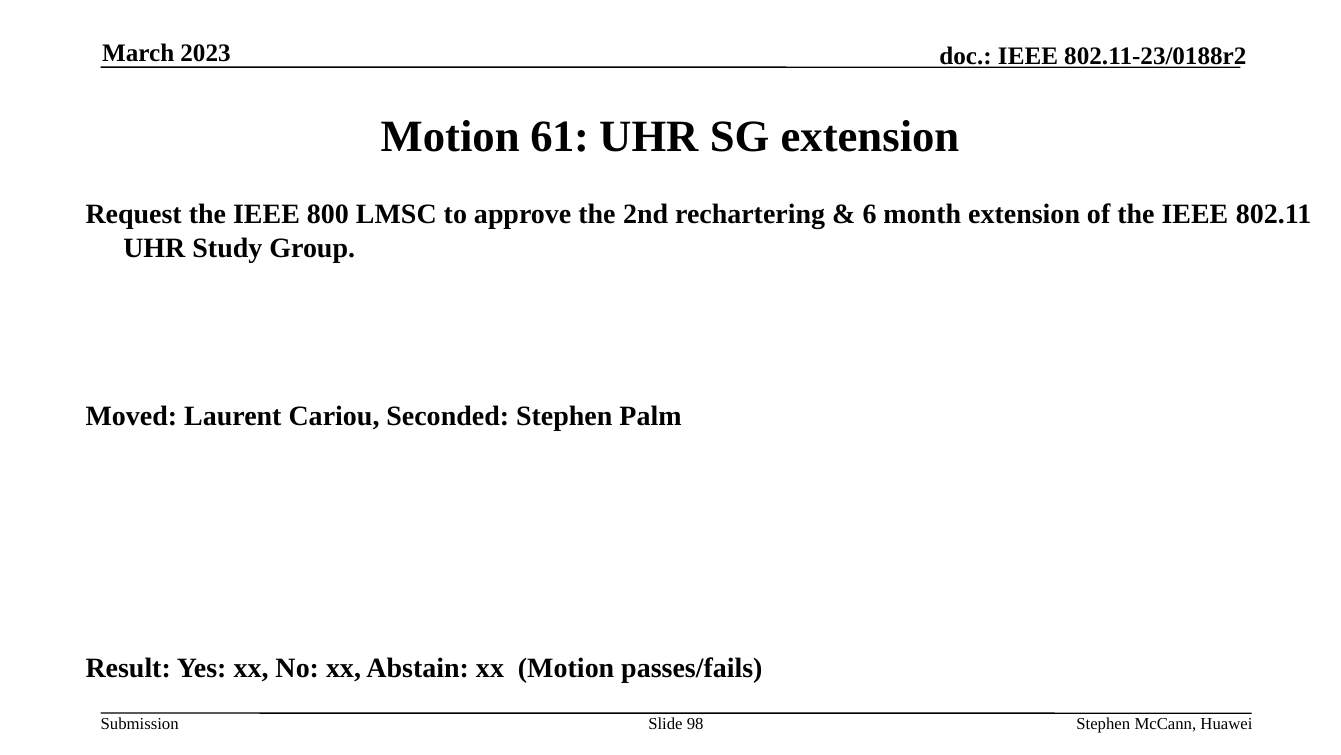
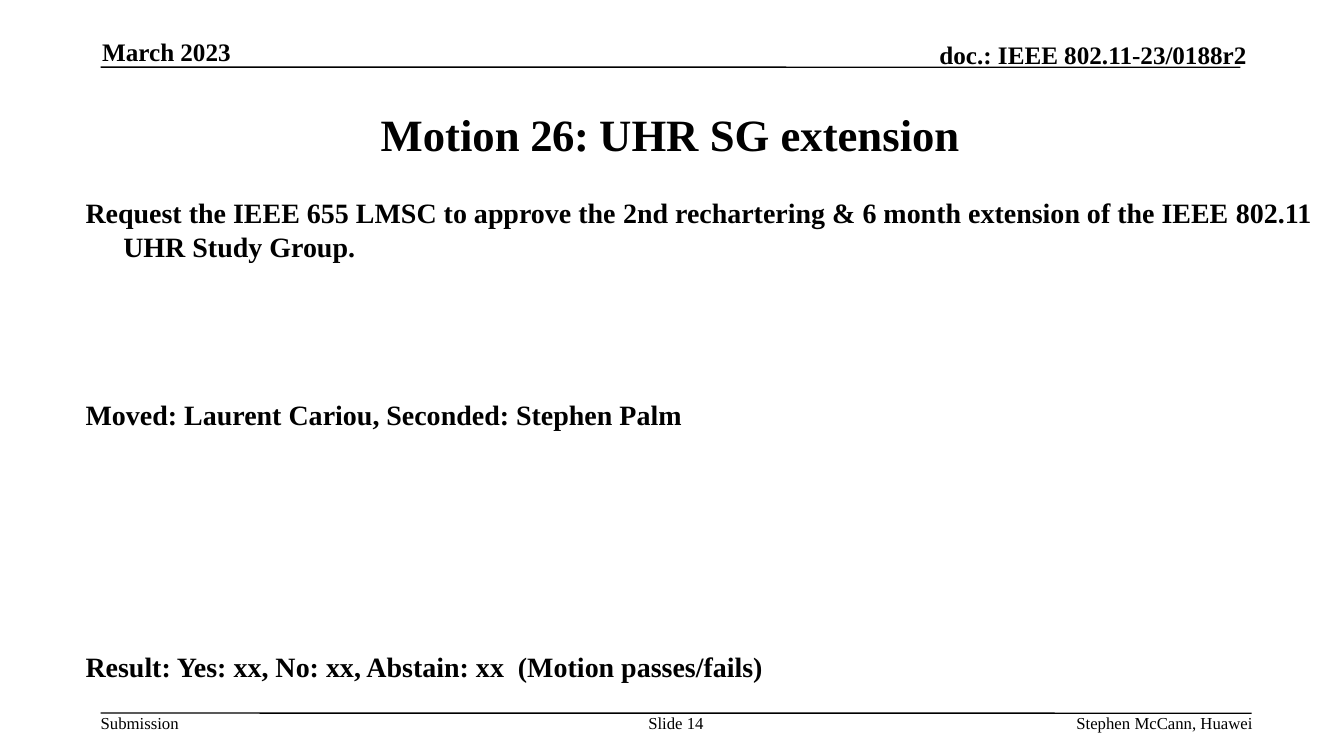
61: 61 -> 26 (560, 137)
800: 800 -> 655 (328, 214)
98: 98 -> 14 (695, 723)
